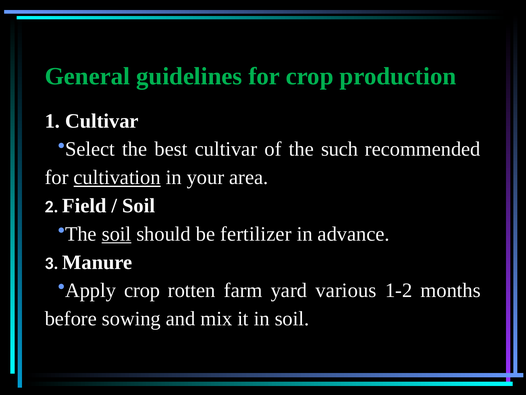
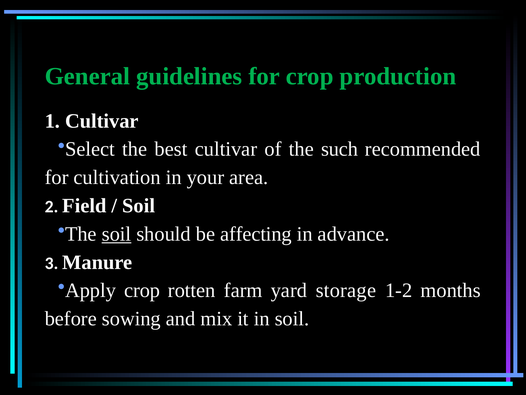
cultivation underline: present -> none (117, 177)
fertilizer: fertilizer -> affecting (256, 234)
various: various -> storage (346, 290)
